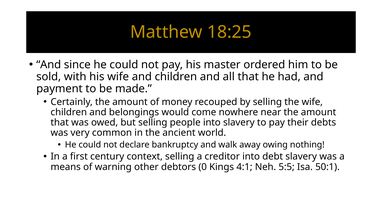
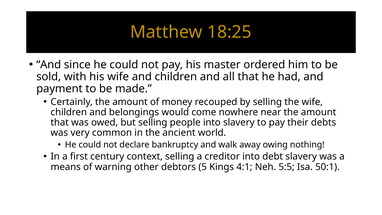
0: 0 -> 5 (203, 167)
